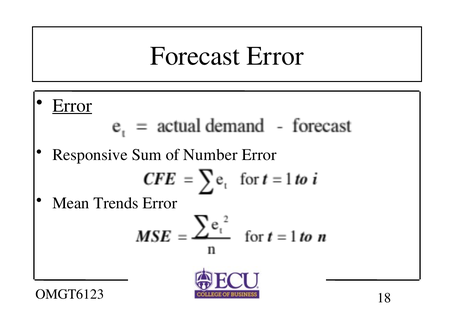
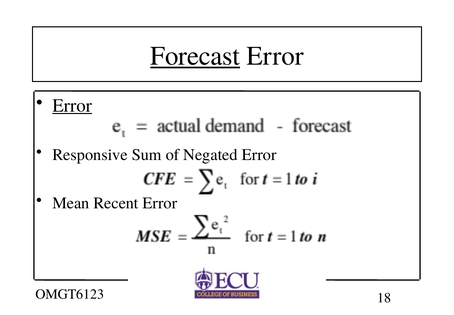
Forecast underline: none -> present (195, 56)
Number: Number -> Negated (211, 155)
Trends: Trends -> Recent (116, 203)
